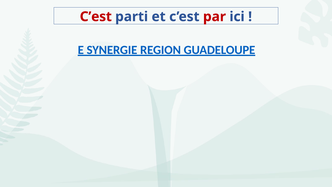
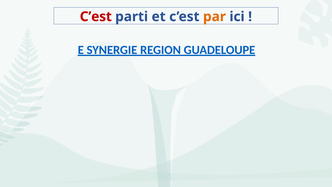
par colour: red -> orange (214, 17)
